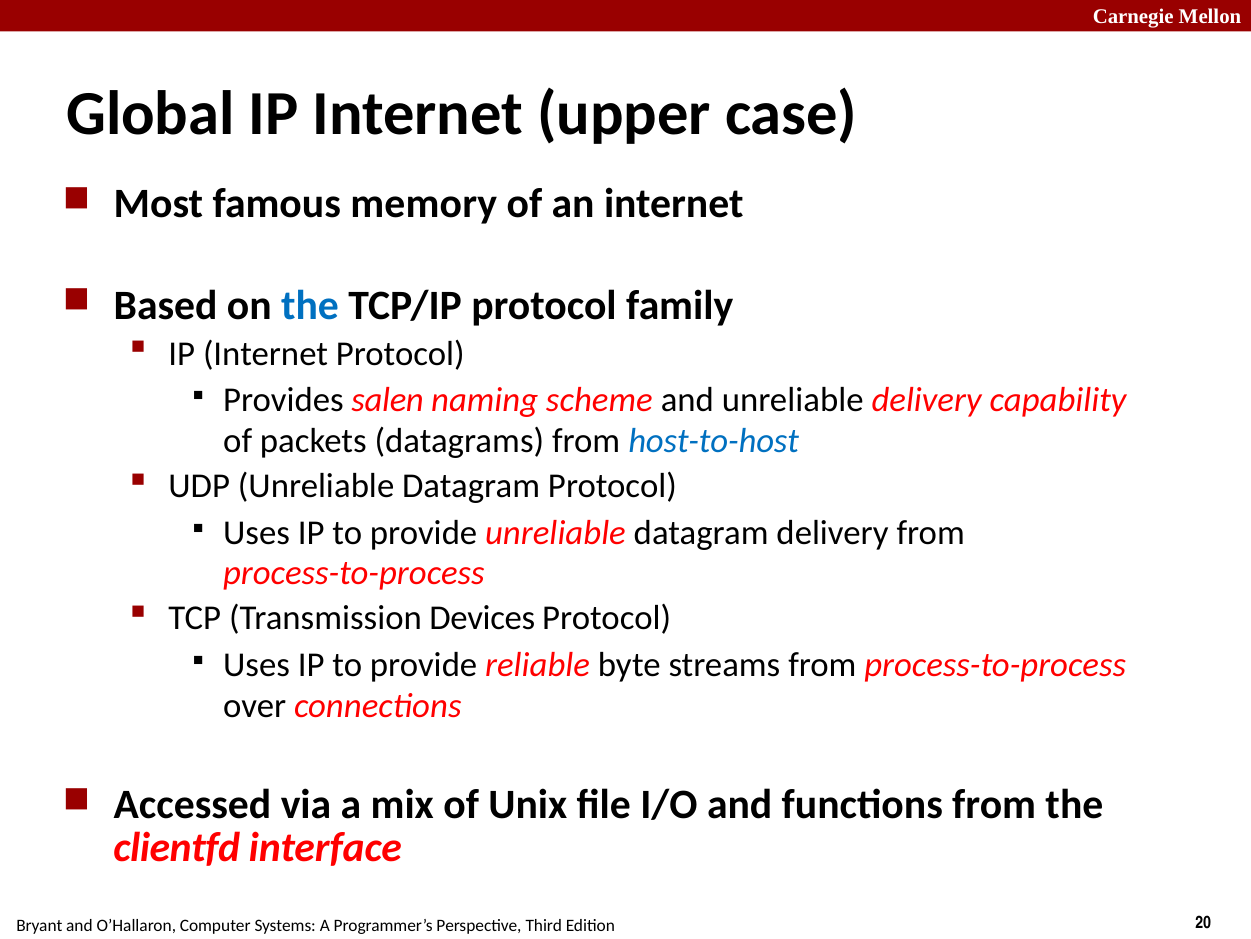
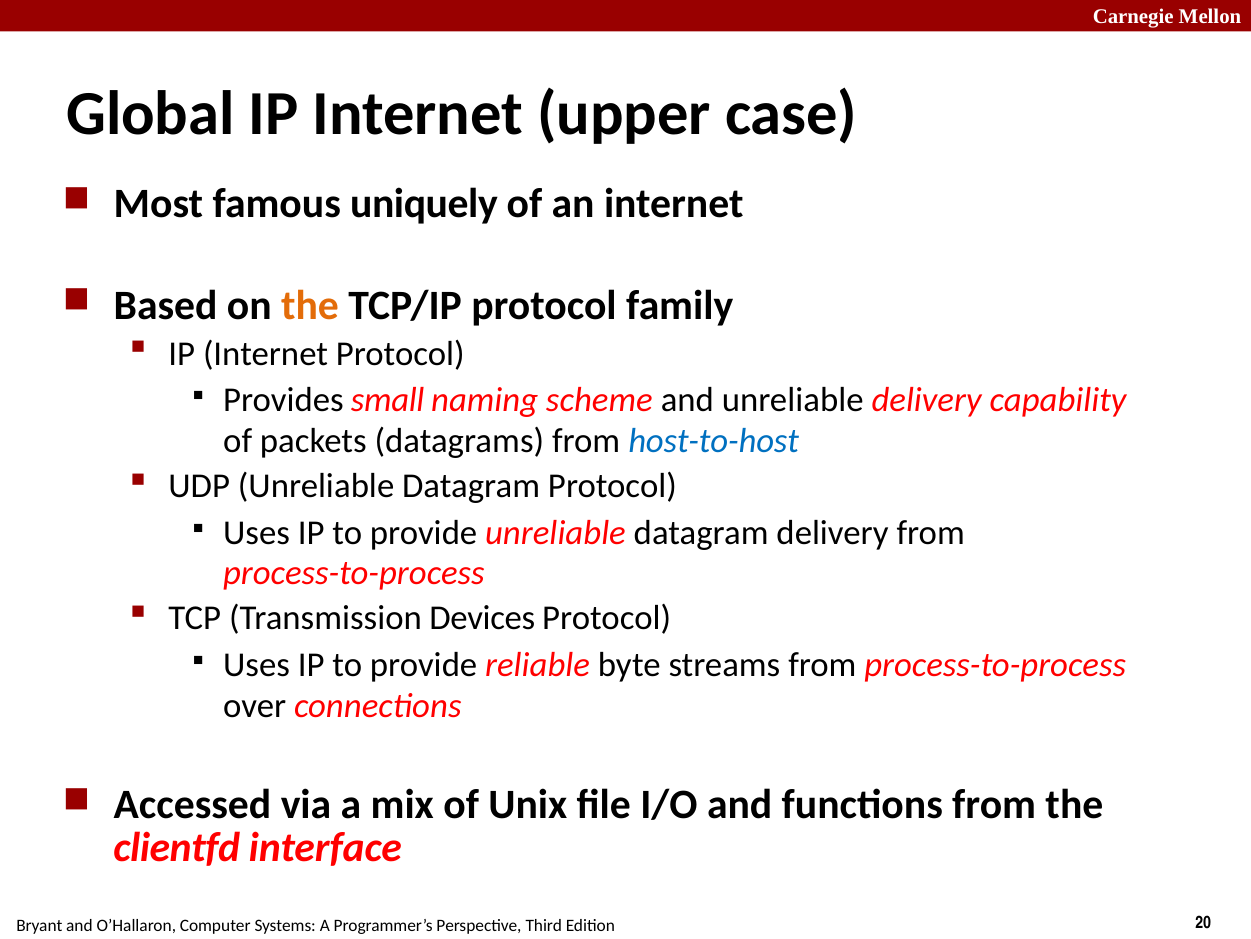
memory: memory -> uniquely (424, 204)
the colour: blue -> orange (310, 305)
salen: salen -> small (388, 400)
